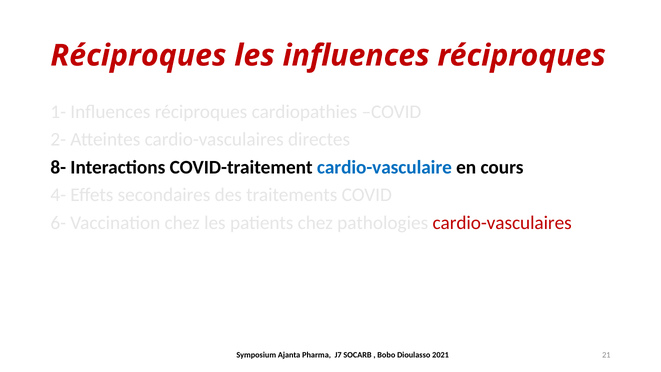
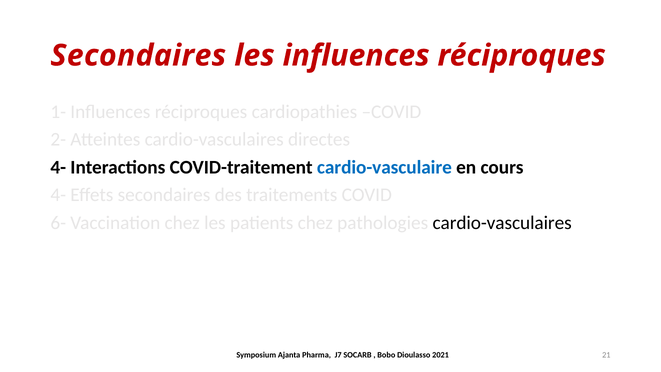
Réciproques: Réciproques -> Secondaires (138, 56)
8-: 8- -> 4- (58, 167)
cardio-vasculaires colour: red -> black (502, 223)
